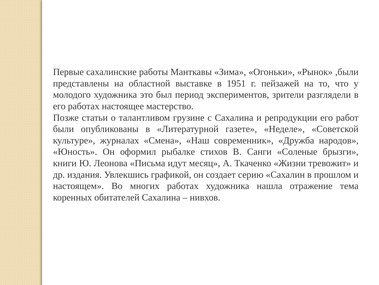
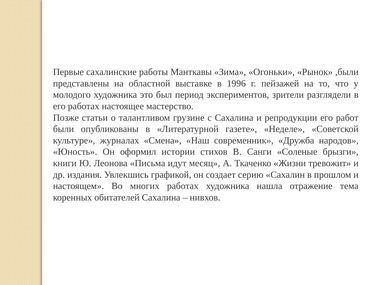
1951: 1951 -> 1996 (236, 83)
рыбалке: рыбалке -> истории (178, 151)
